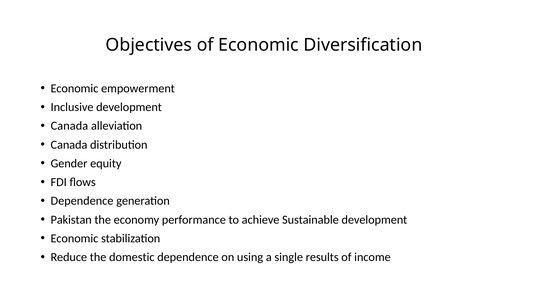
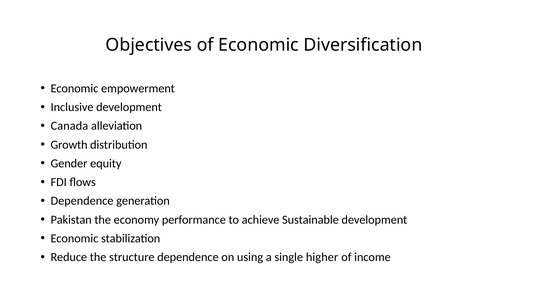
Canada: Canada -> Growth (69, 145)
domestic: domestic -> structure (132, 257)
results: results -> higher (322, 257)
